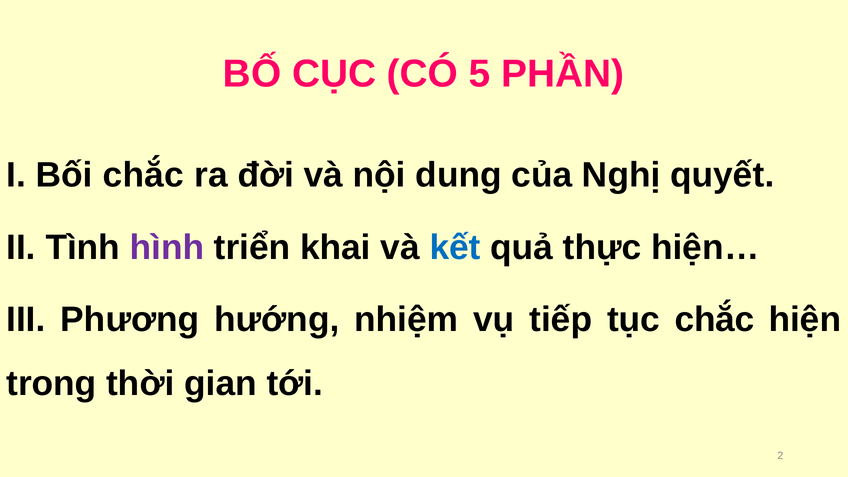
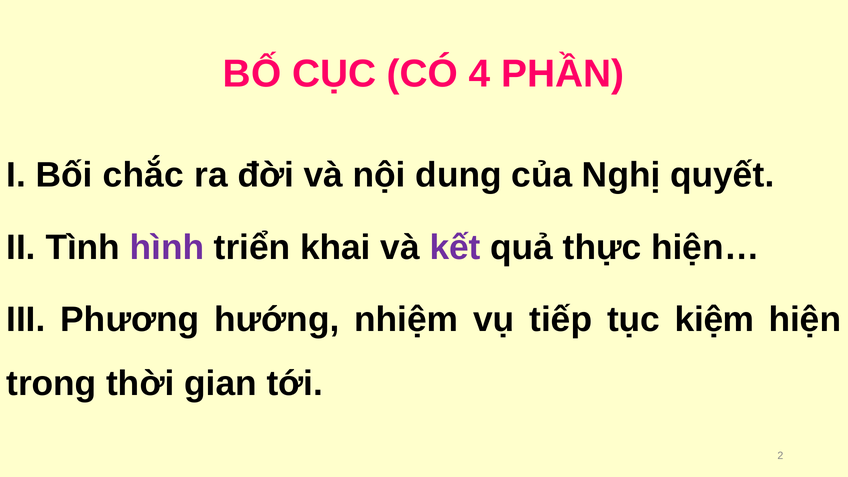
5: 5 -> 4 (480, 74)
kết colour: blue -> purple (455, 247)
tục chắc: chắc -> kiệm (715, 320)
